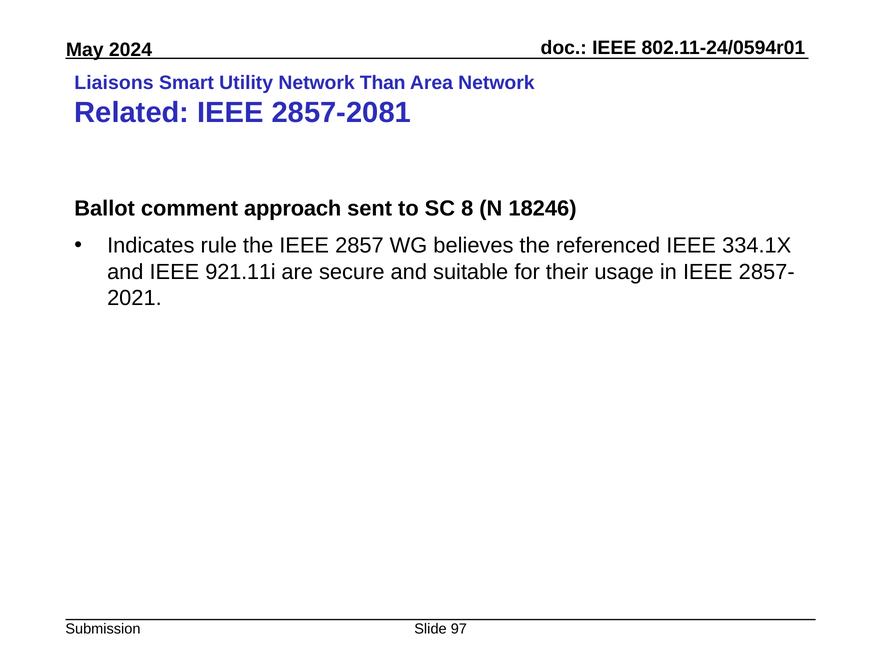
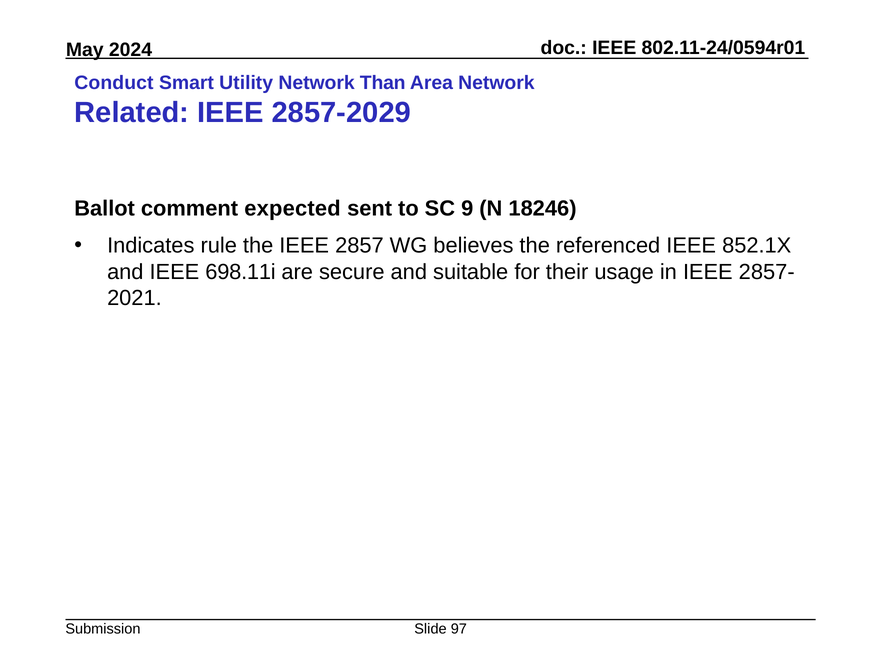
Liaisons: Liaisons -> Conduct (114, 83)
2857-2081: 2857-2081 -> 2857-2029 (341, 113)
approach: approach -> expected (292, 208)
8: 8 -> 9 (467, 208)
334.1X: 334.1X -> 852.1X (757, 246)
921.11i: 921.11i -> 698.11i (241, 272)
